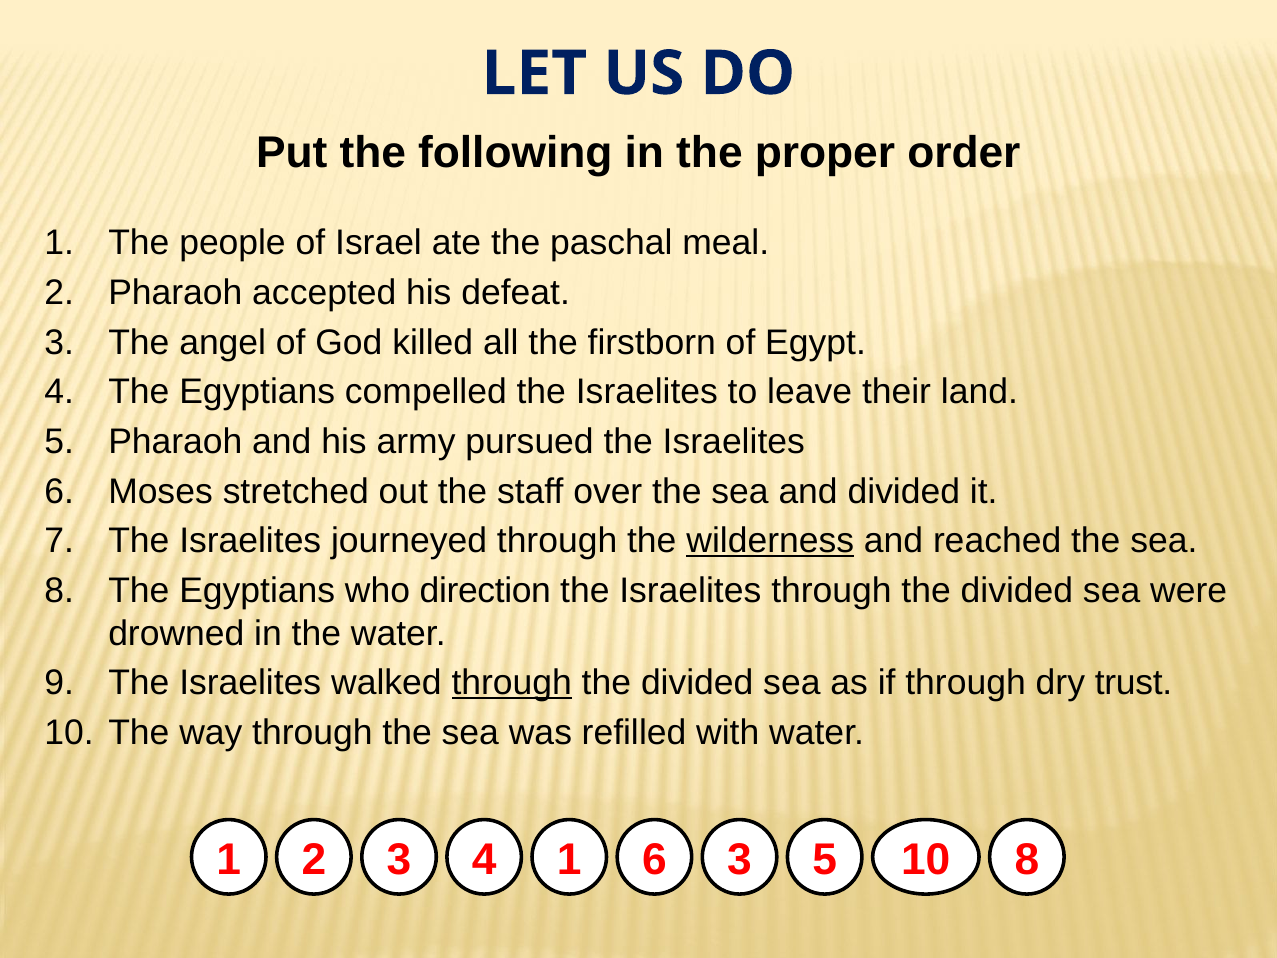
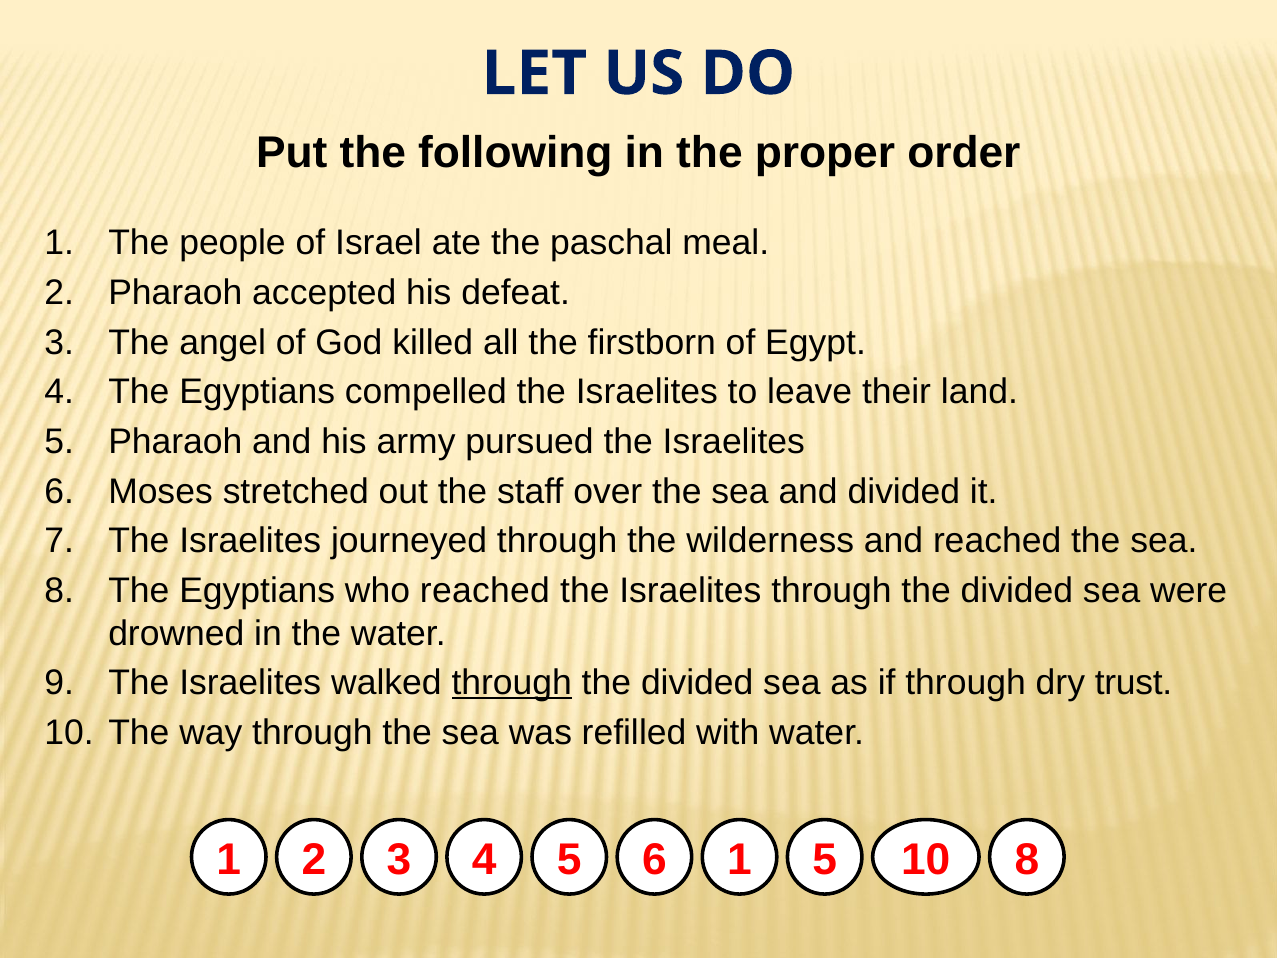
wilderness underline: present -> none (770, 541)
who direction: direction -> reached (485, 591)
4 1: 1 -> 5 (569, 860)
6 3: 3 -> 1 (740, 860)
